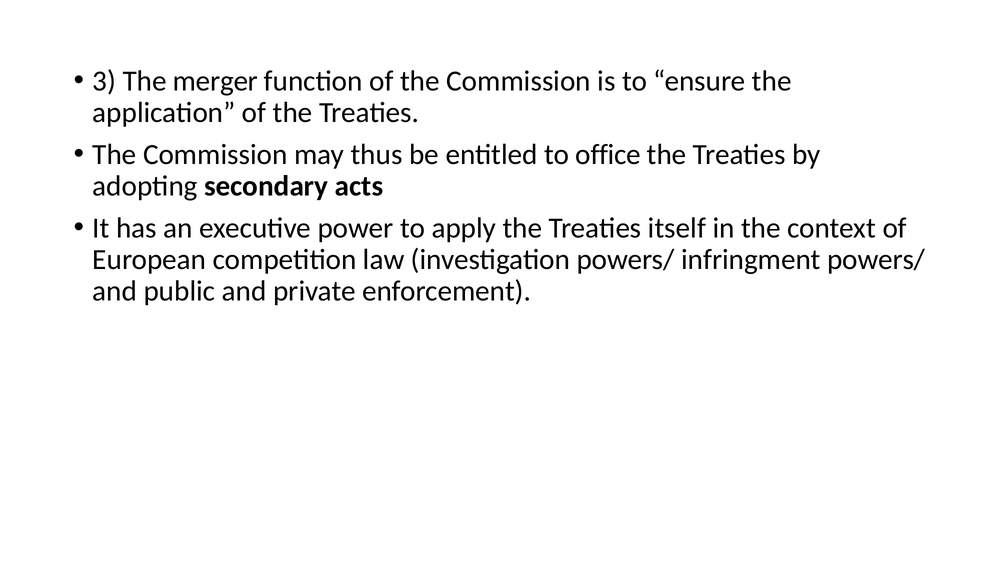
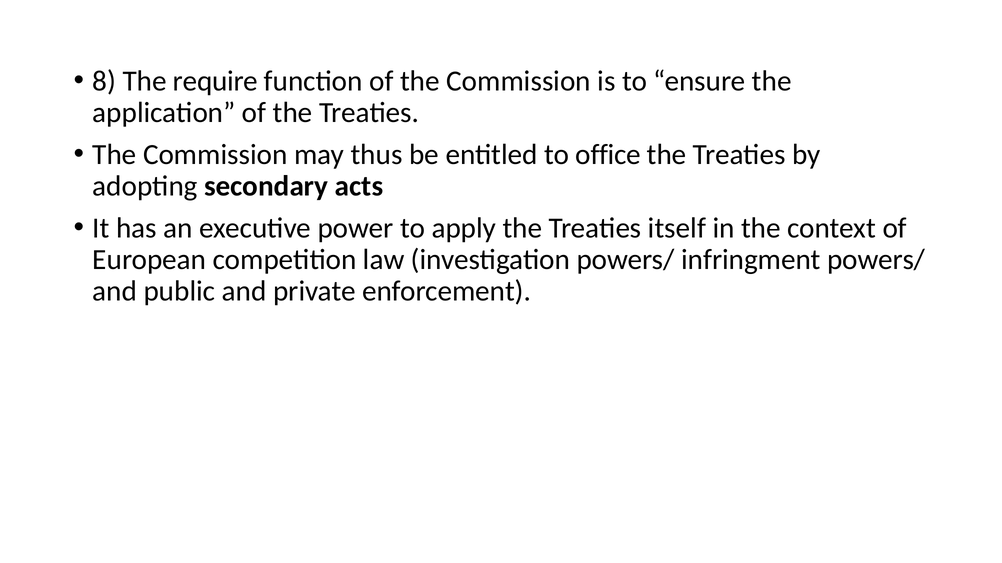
3: 3 -> 8 (104, 81)
merger: merger -> require (215, 81)
